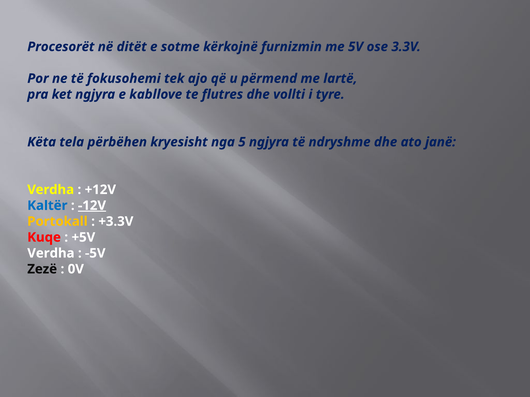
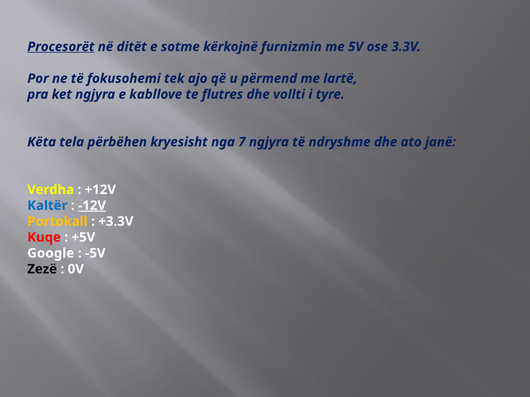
Procesorët underline: none -> present (61, 47)
5: 5 -> 7 (242, 142)
Verdha: Verdha -> Google (51, 253)
